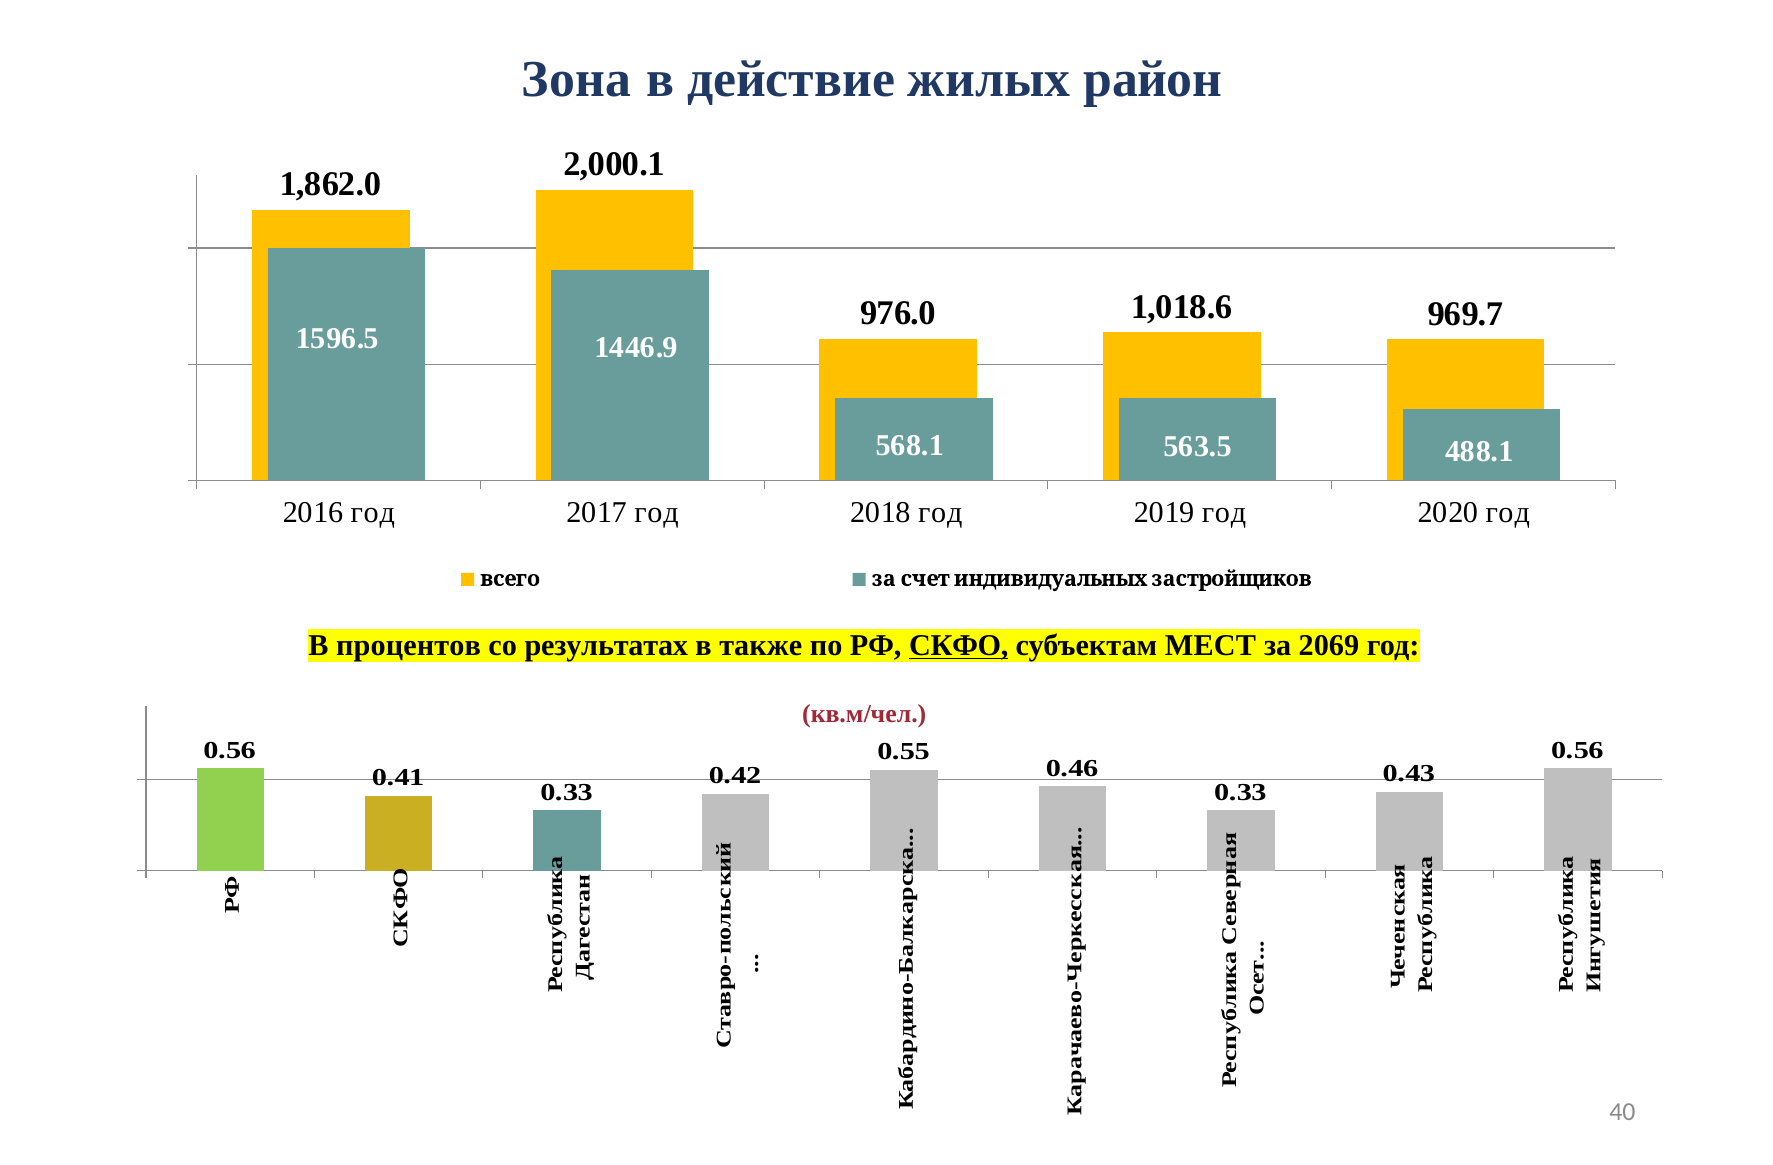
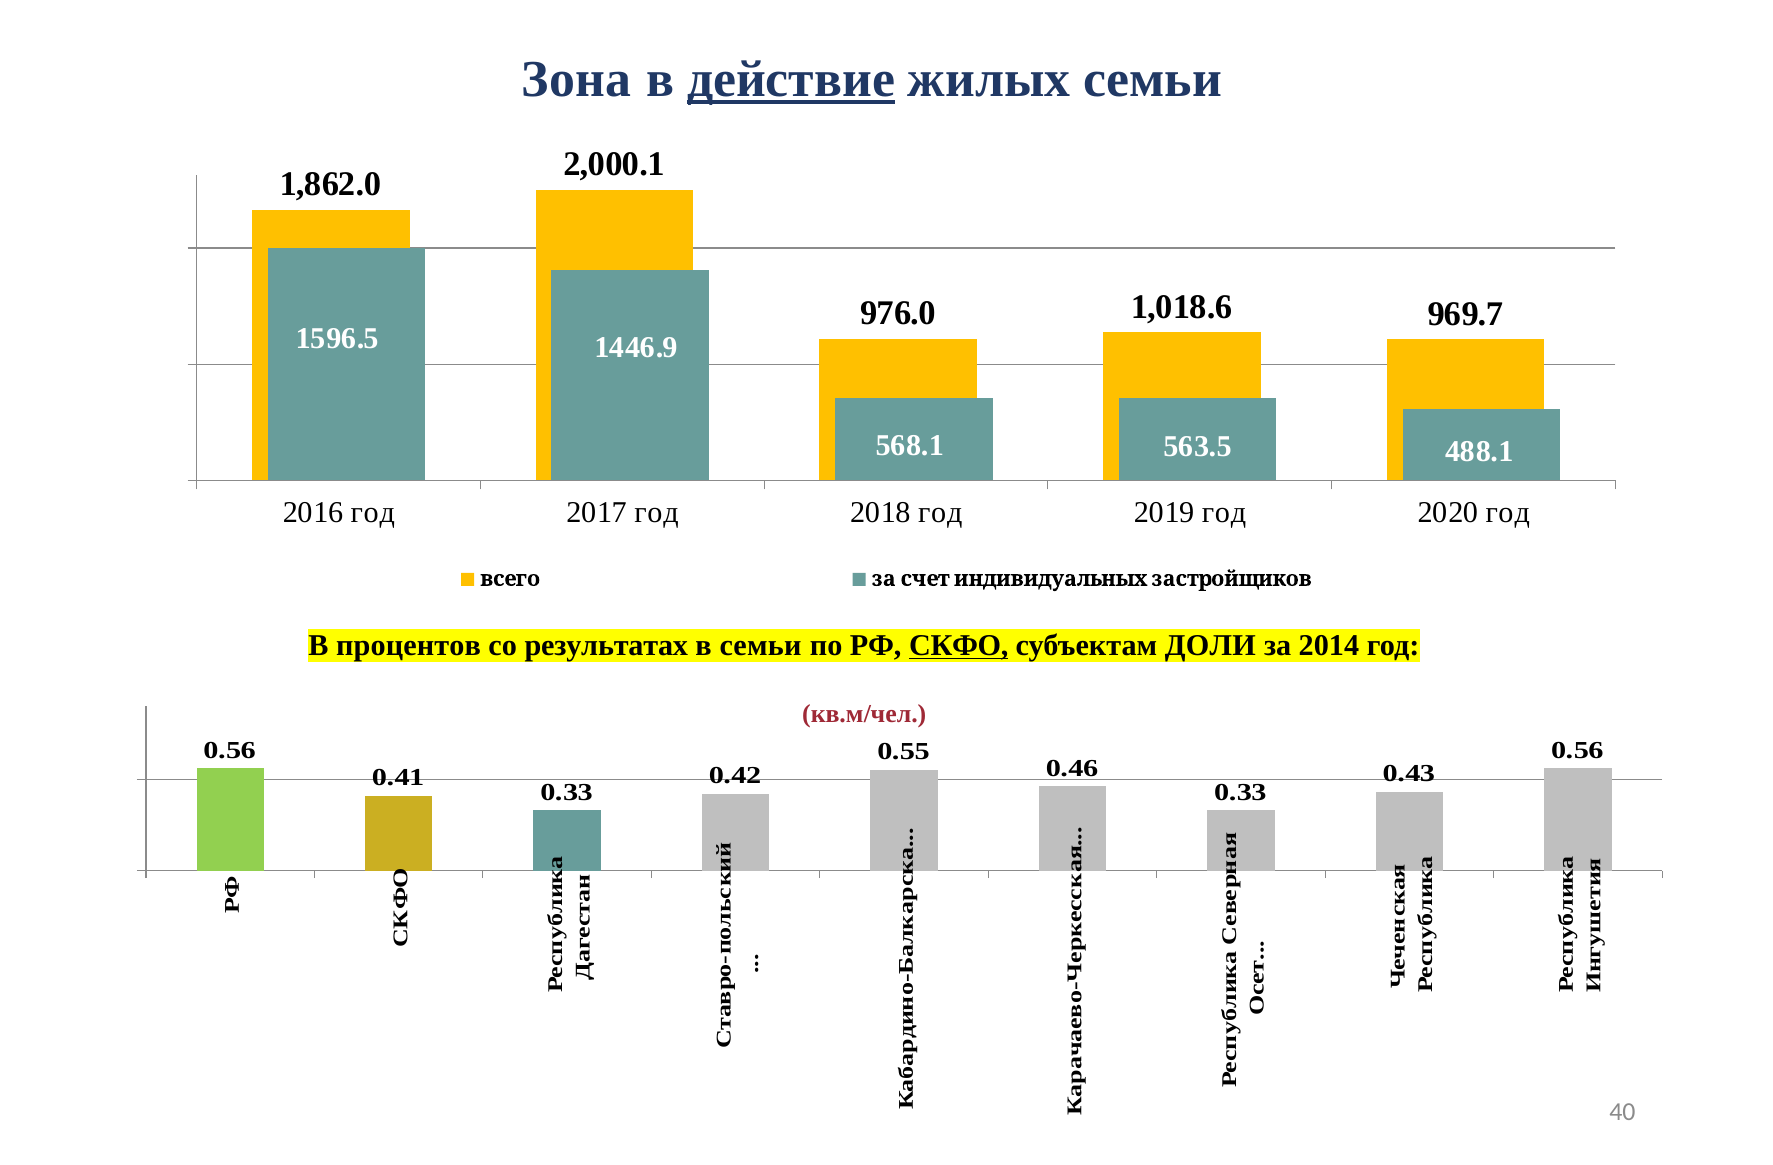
действие underline: none -> present (791, 80)
жилых район: район -> семьи (1153, 80)
в также: также -> семьи (761, 645)
МЕСТ: МЕСТ -> ДОЛИ (1210, 645)
2069: 2069 -> 2014 (1329, 645)
